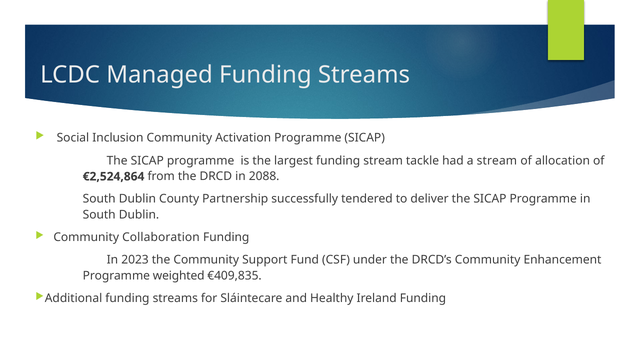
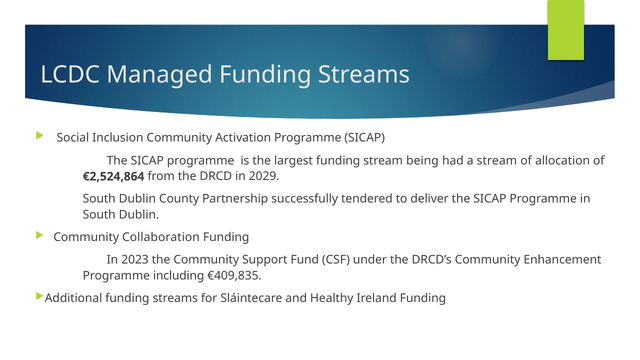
tackle: tackle -> being (422, 161)
2088: 2088 -> 2029 (264, 177)
weighted: weighted -> including (179, 276)
